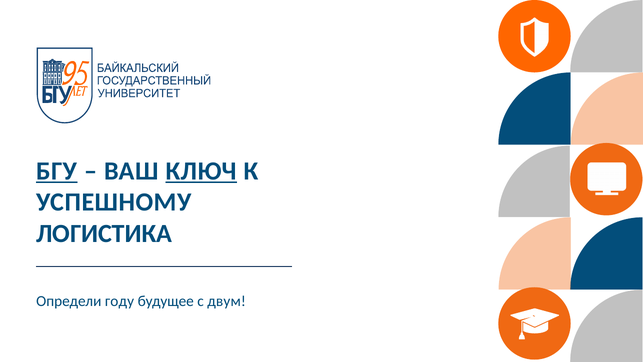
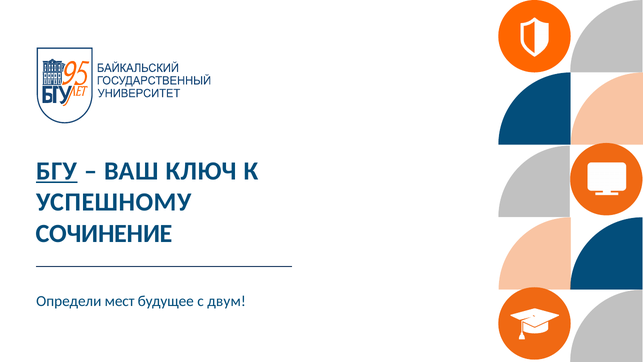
КЛЮЧ underline: present -> none (201, 171)
ЛОГИСТИКА: ЛОГИСТИКА -> СОЧИНЕНИЕ (104, 233)
году: году -> мест (120, 301)
